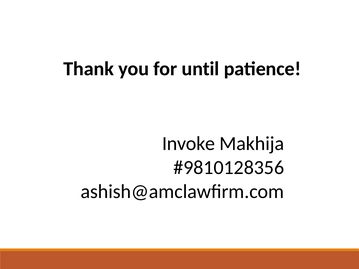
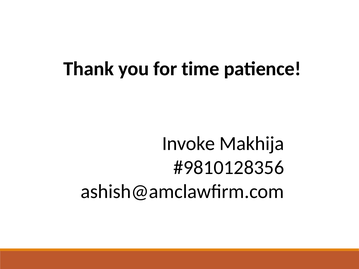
until: until -> time (201, 69)
